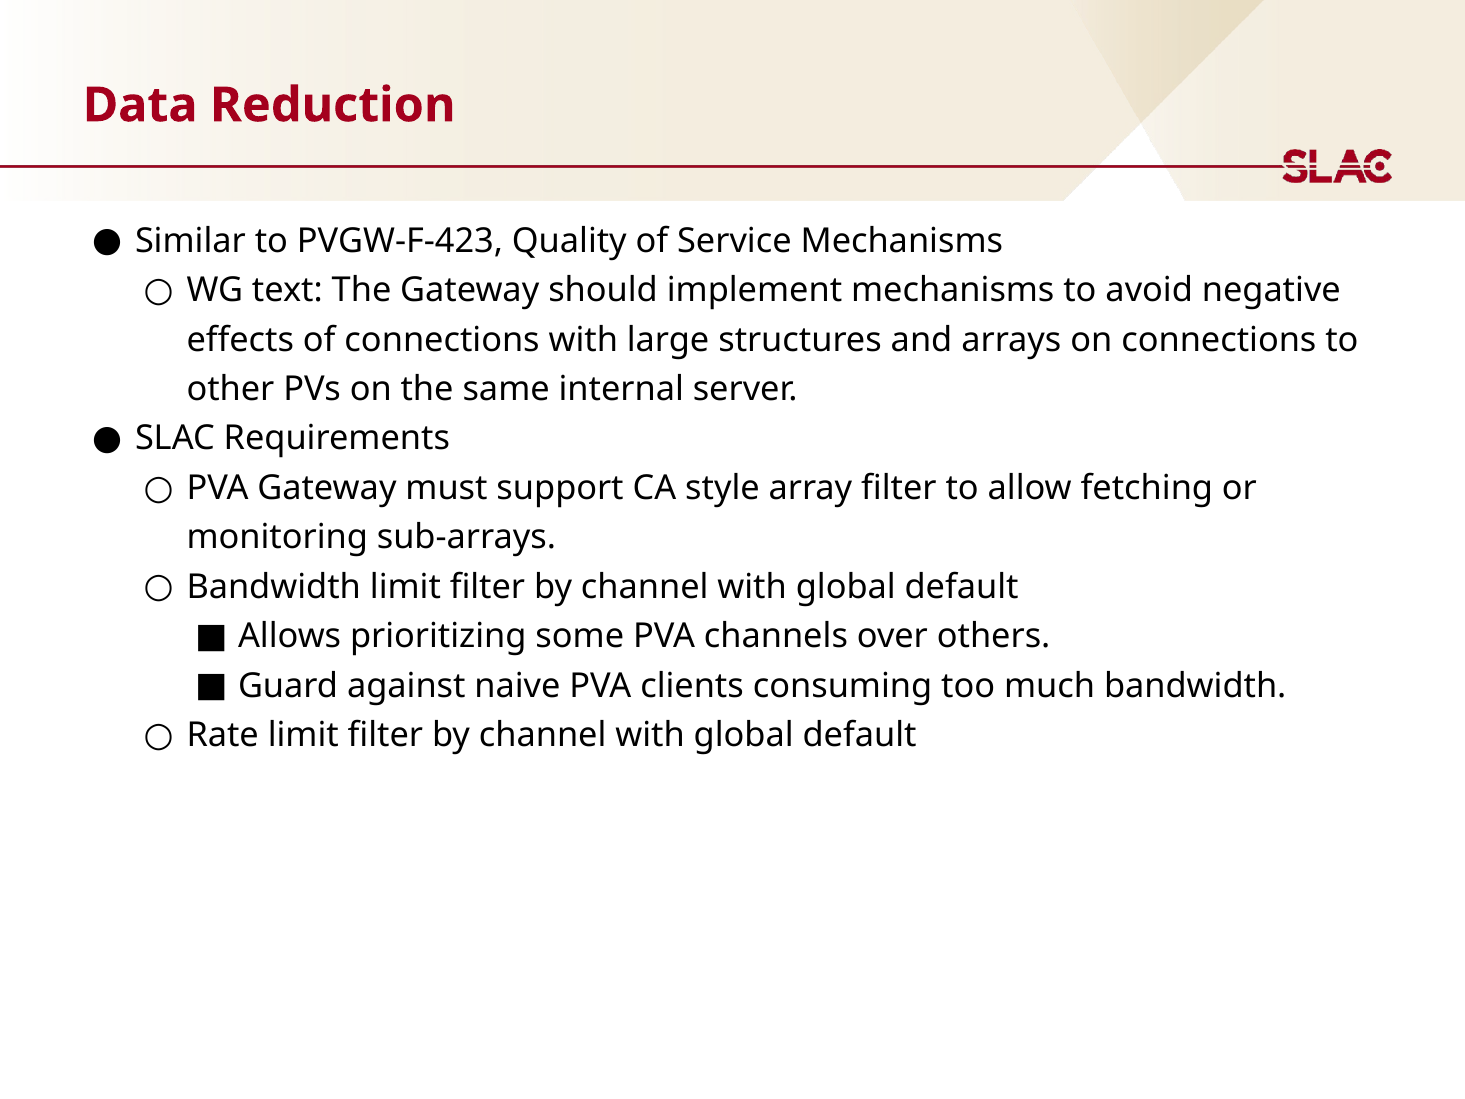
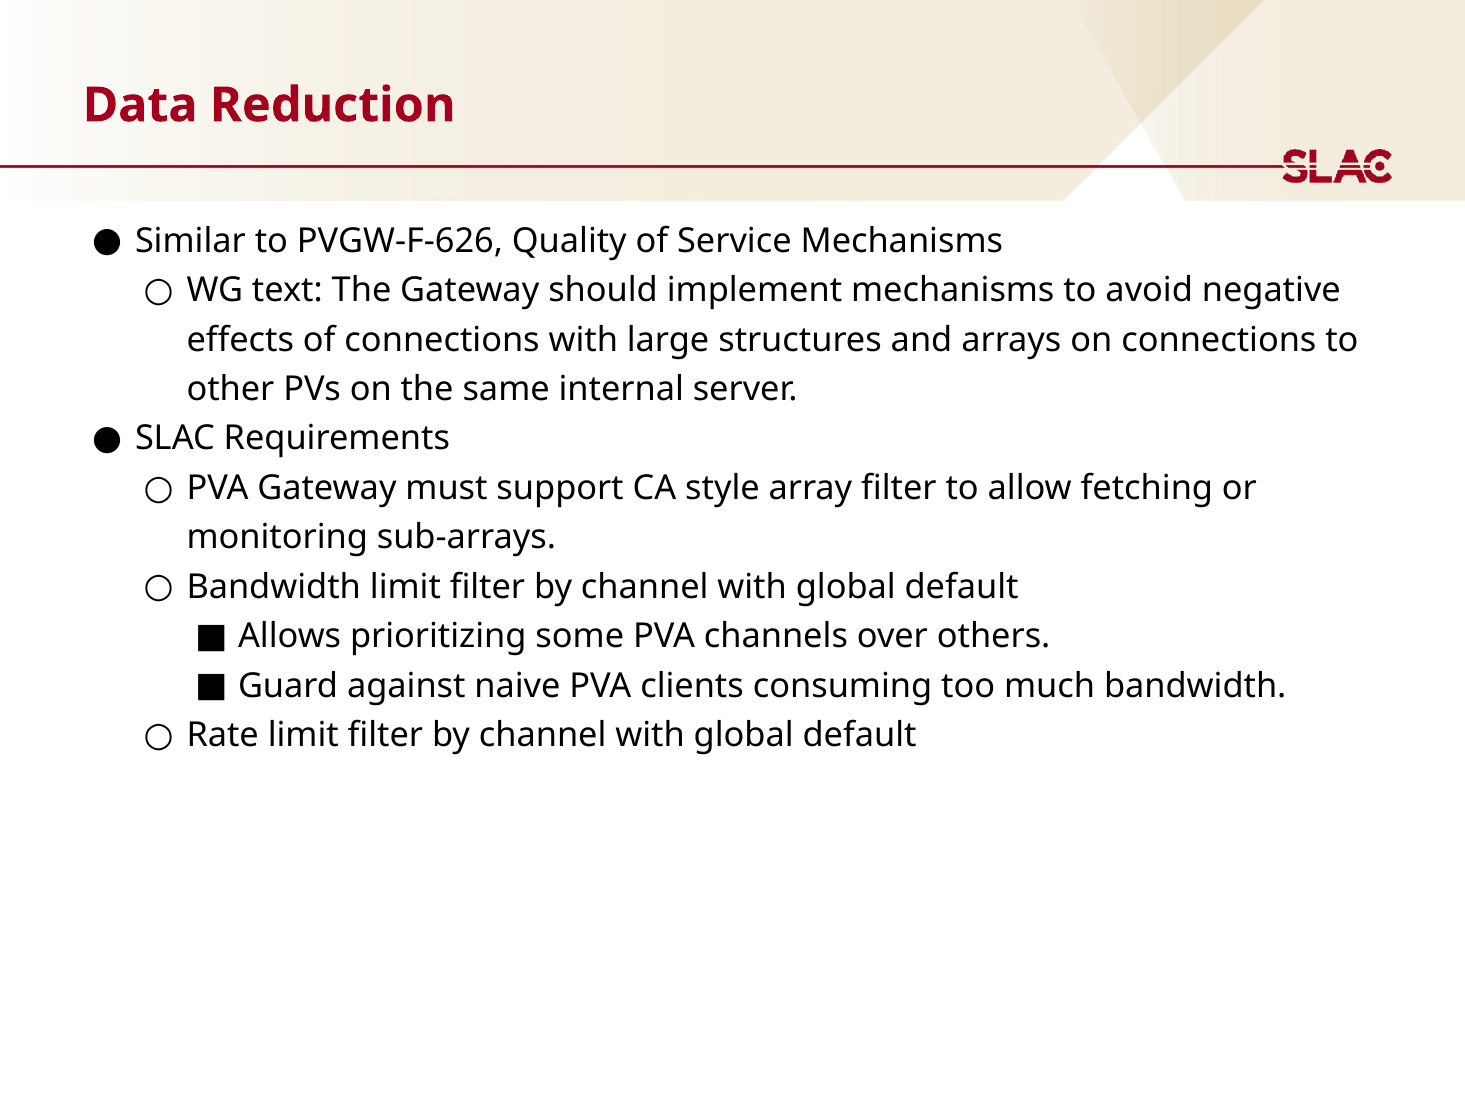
PVGW-F-423: PVGW-F-423 -> PVGW-F-626 (400, 241)
